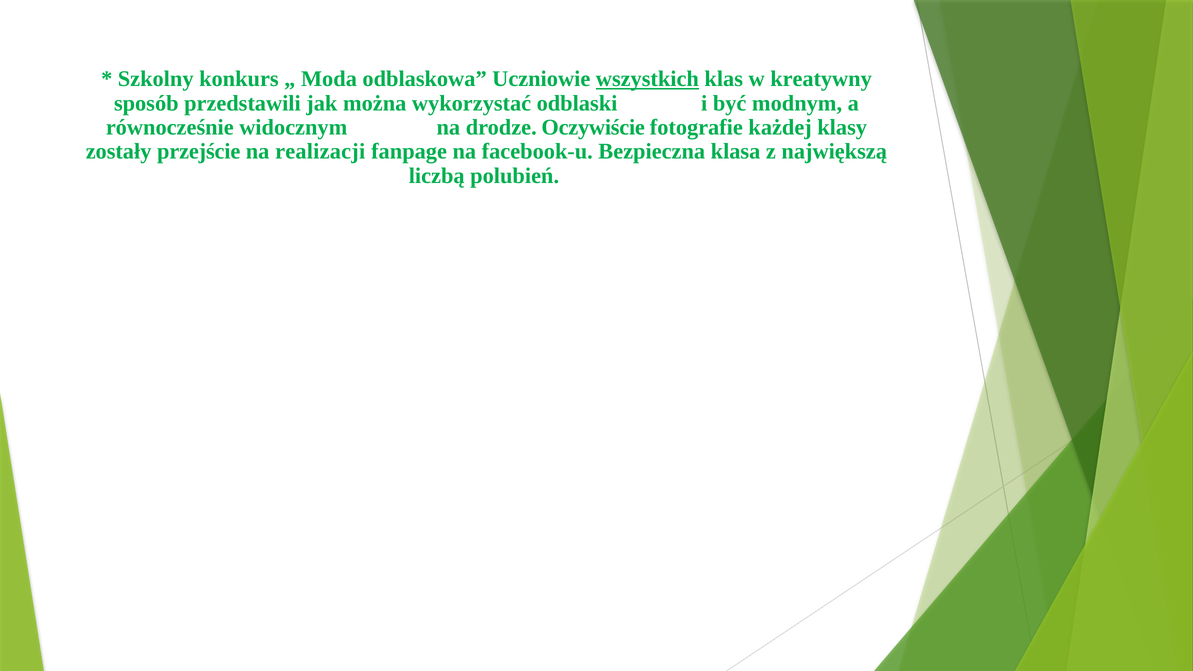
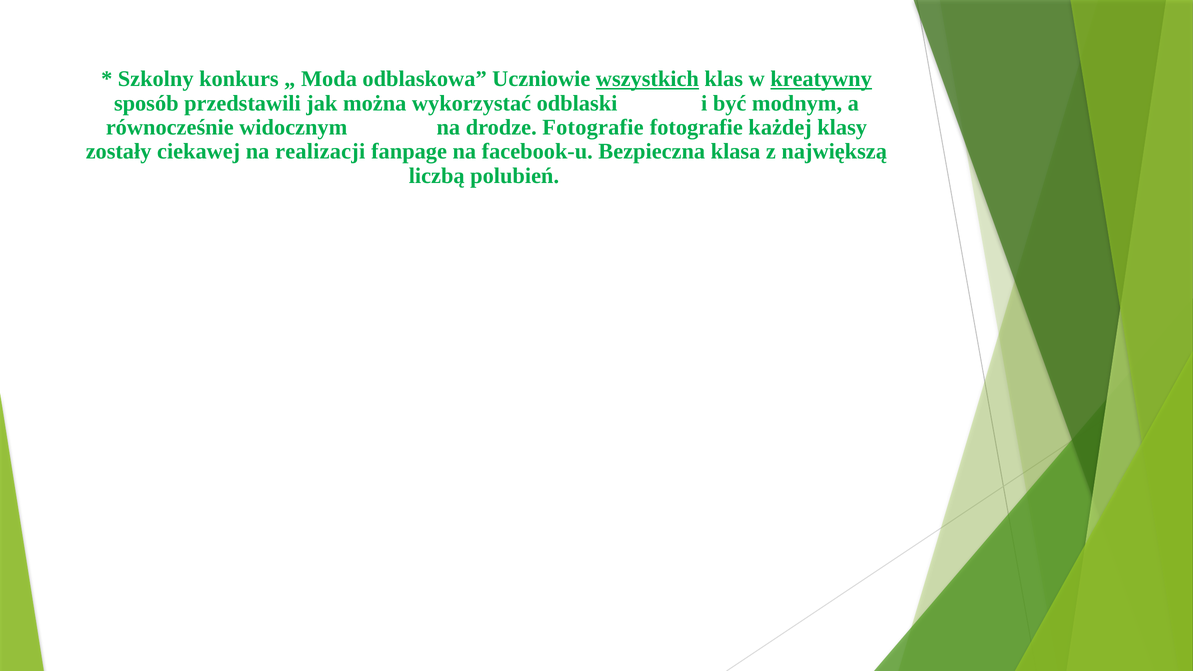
kreatywny underline: none -> present (821, 79)
drodze Oczywiście: Oczywiście -> Fotografie (593, 127)
przejście: przejście -> ciekawej (199, 152)
